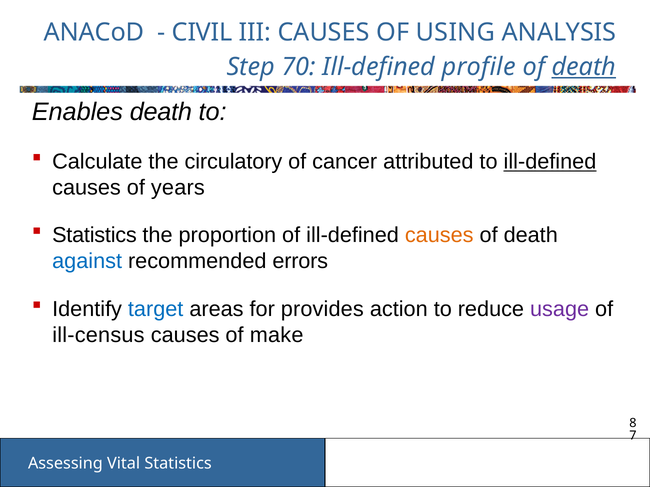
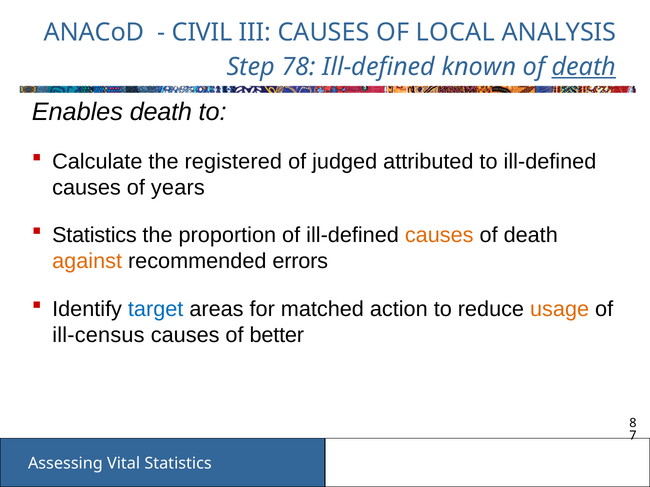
USING: USING -> LOCAL (455, 33)
70: 70 -> 78 (299, 67)
profile: profile -> known (479, 67)
circulatory: circulatory -> registered (233, 162)
cancer: cancer -> judged (345, 162)
ill-defined underline: present -> none (550, 162)
against colour: blue -> orange (87, 262)
provides: provides -> matched (322, 309)
usage colour: purple -> orange (560, 309)
make: make -> better (277, 335)
